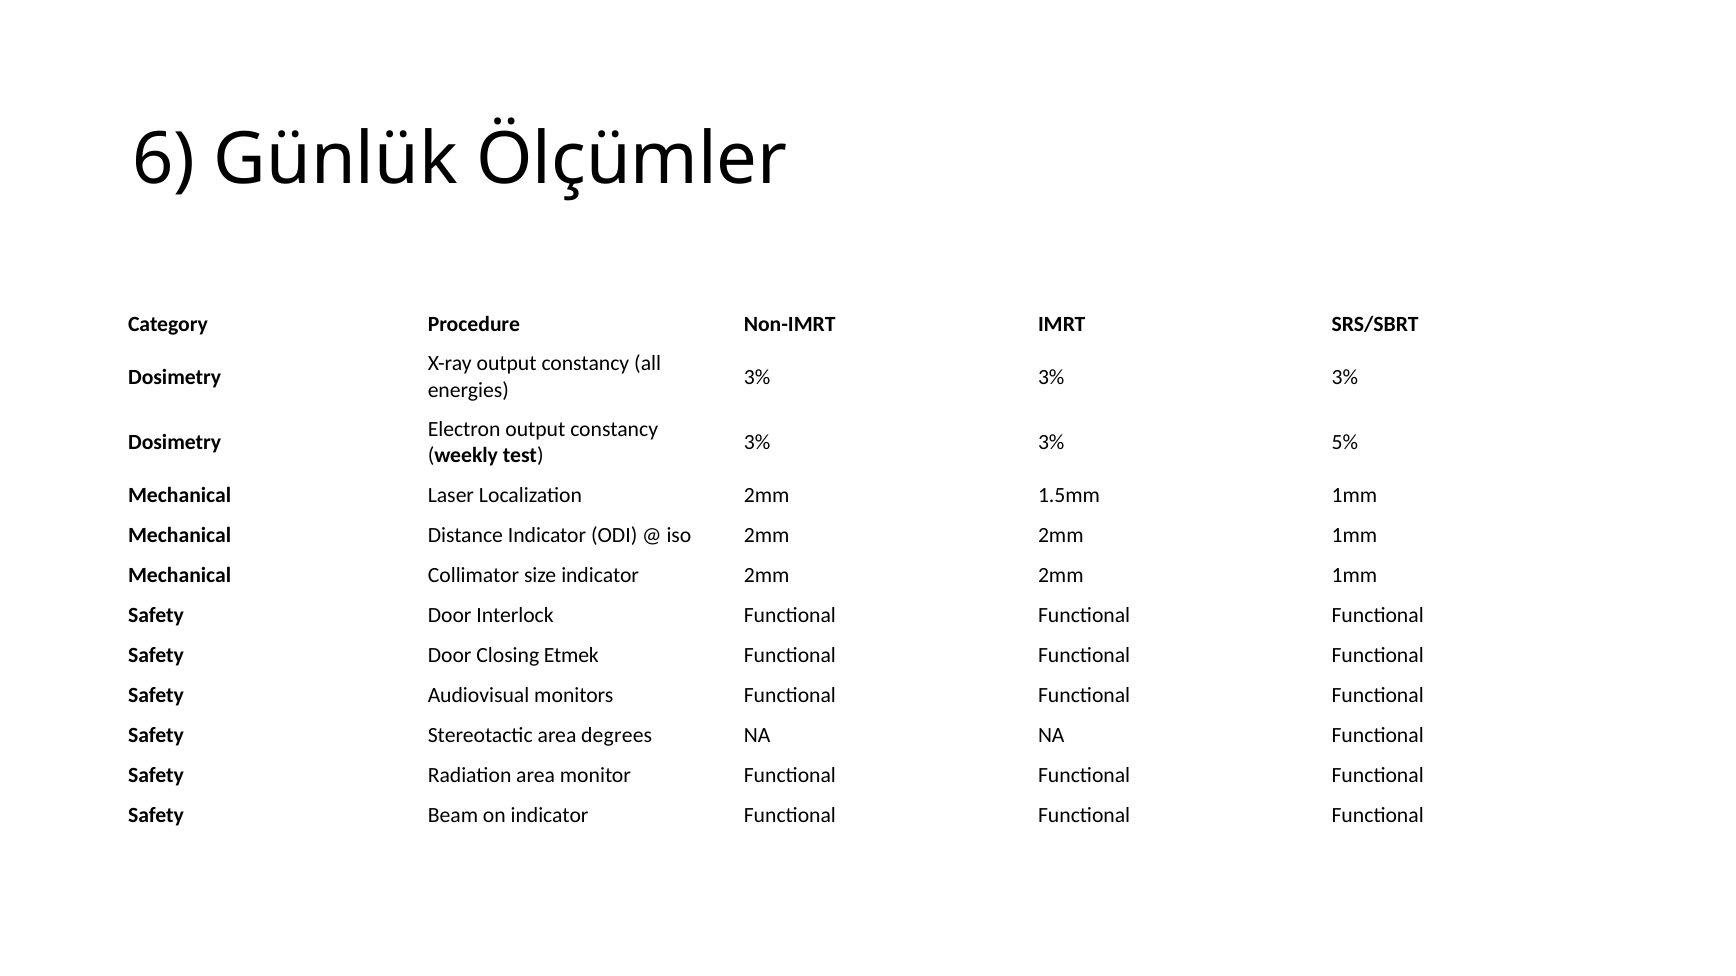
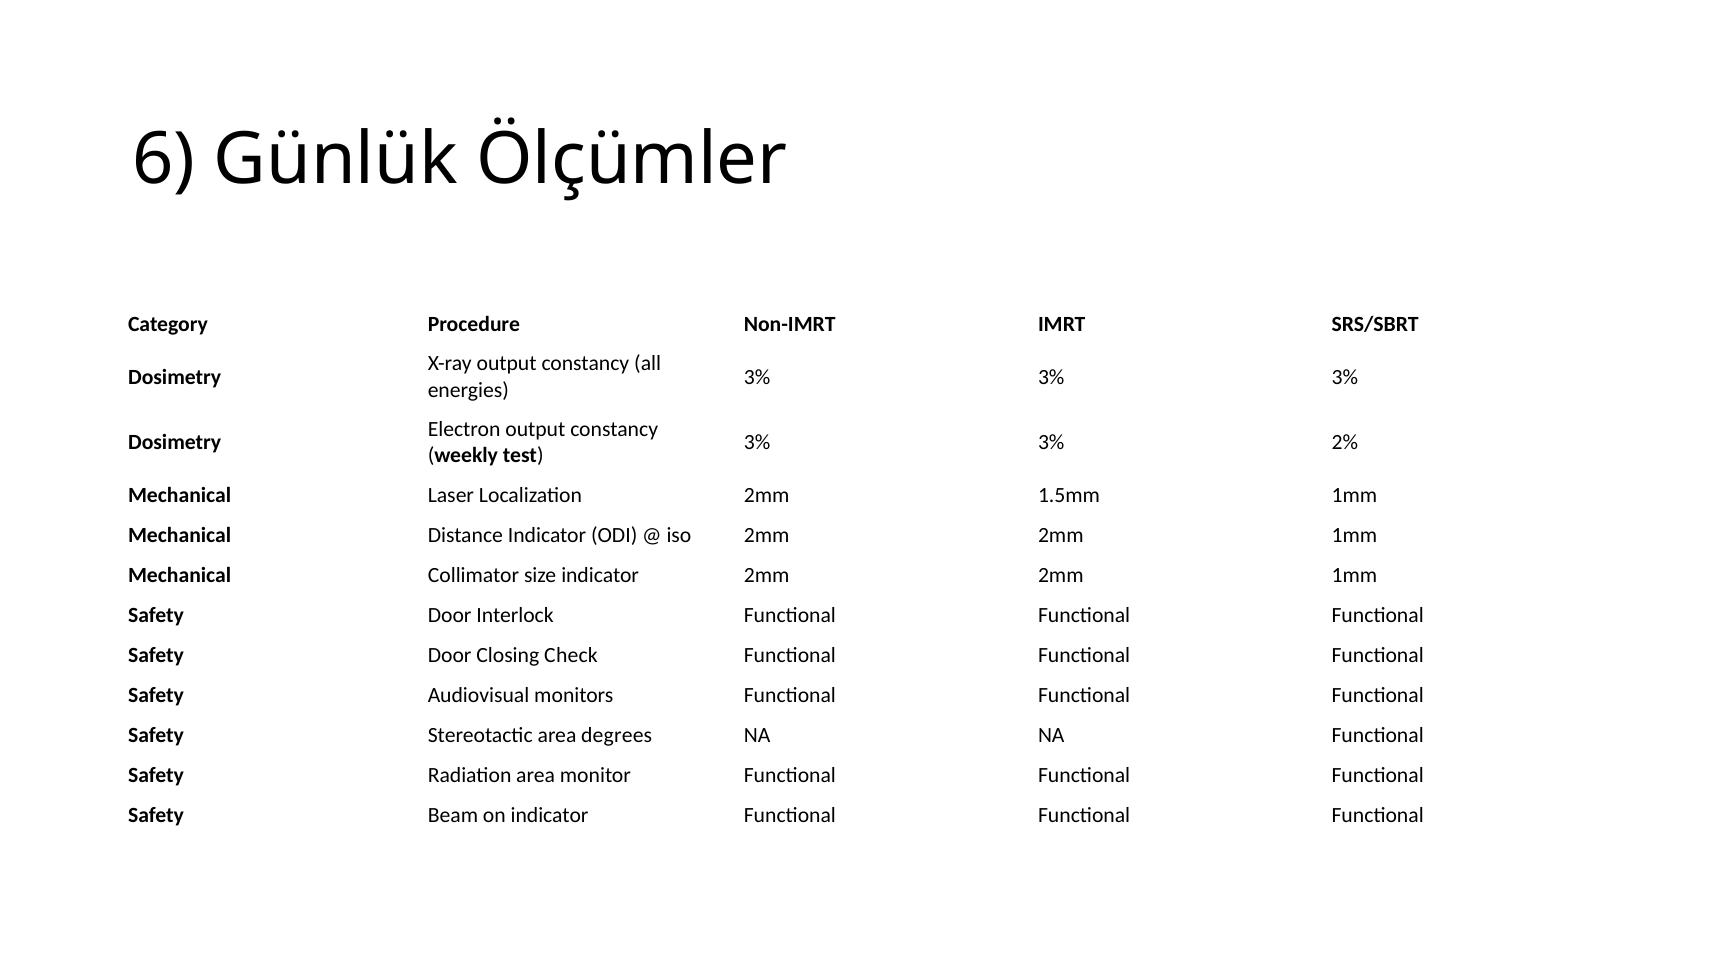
5%: 5% -> 2% (1345, 443)
Etmek: Etmek -> Check (571, 655)
